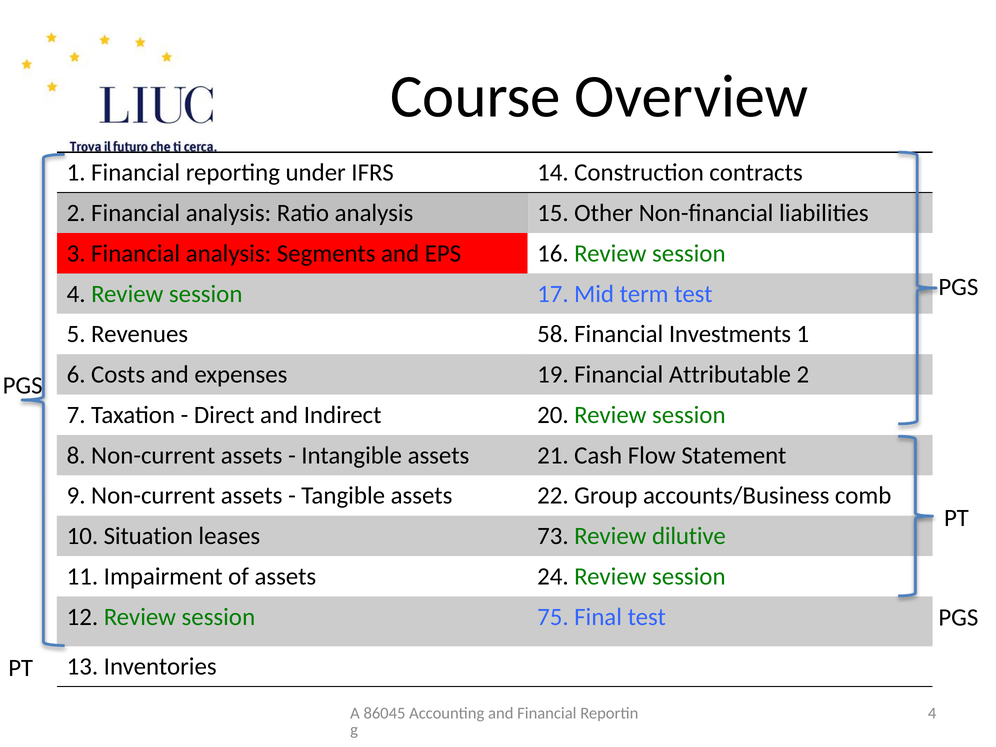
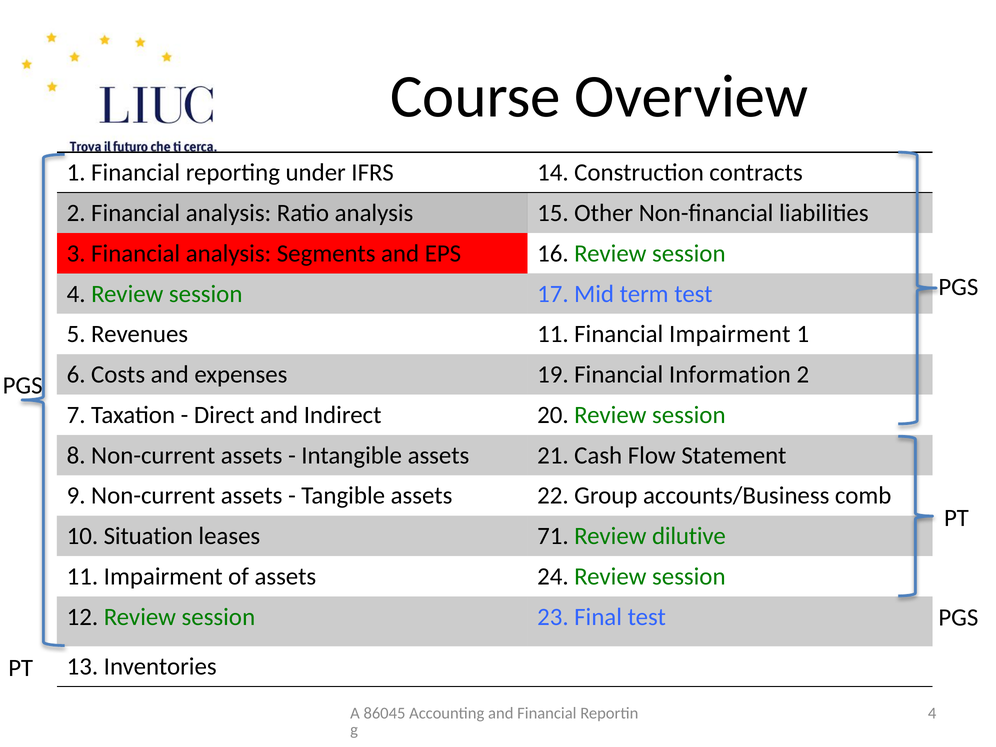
Revenues 58: 58 -> 11 (553, 334)
Financial Investments: Investments -> Impairment (730, 334)
Attributable: Attributable -> Information (730, 375)
73: 73 -> 71 (553, 536)
75: 75 -> 23 (553, 617)
